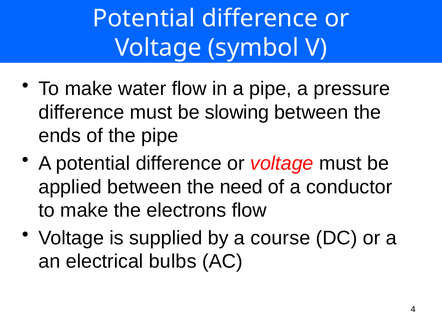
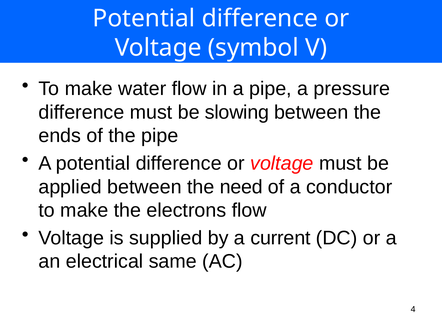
course: course -> current (281, 238)
bulbs: bulbs -> same (173, 262)
